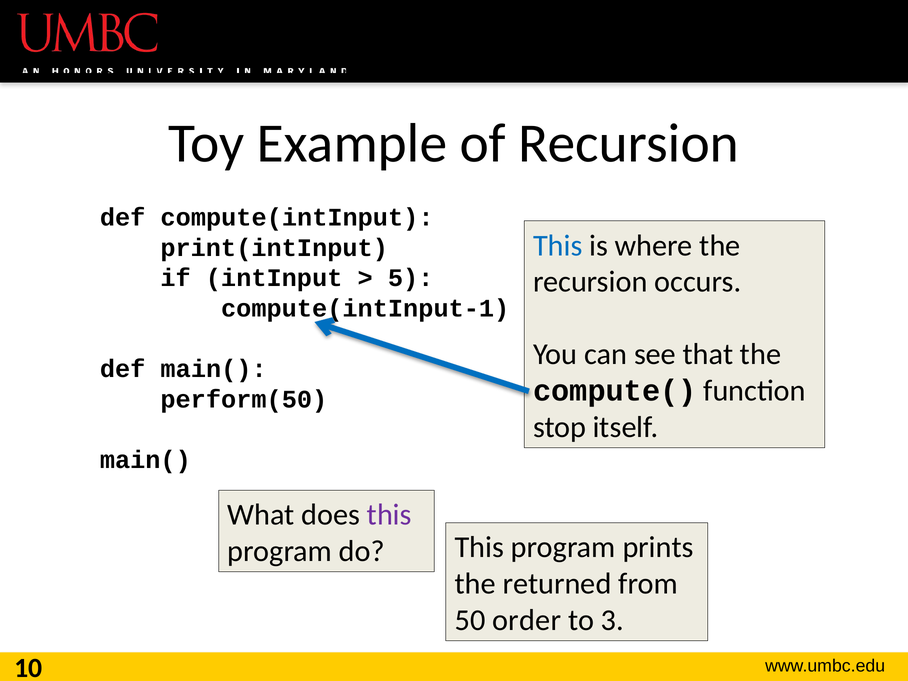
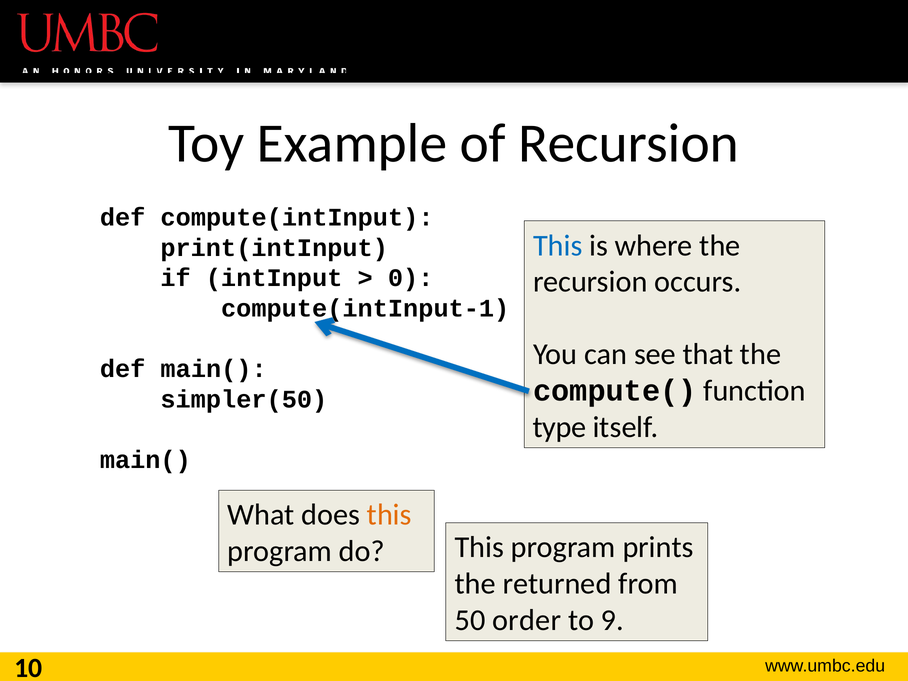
5: 5 -> 0 (411, 278)
perform(50: perform(50 -> simpler(50 (244, 399)
stop: stop -> type (560, 427)
this colour: purple -> orange (389, 515)
3: 3 -> 9 (612, 620)
